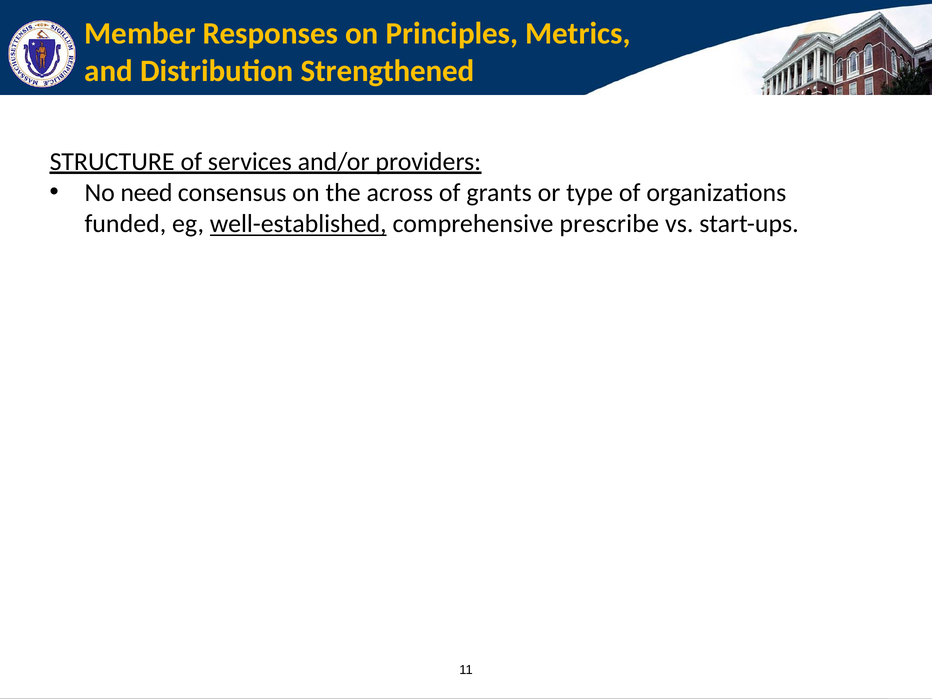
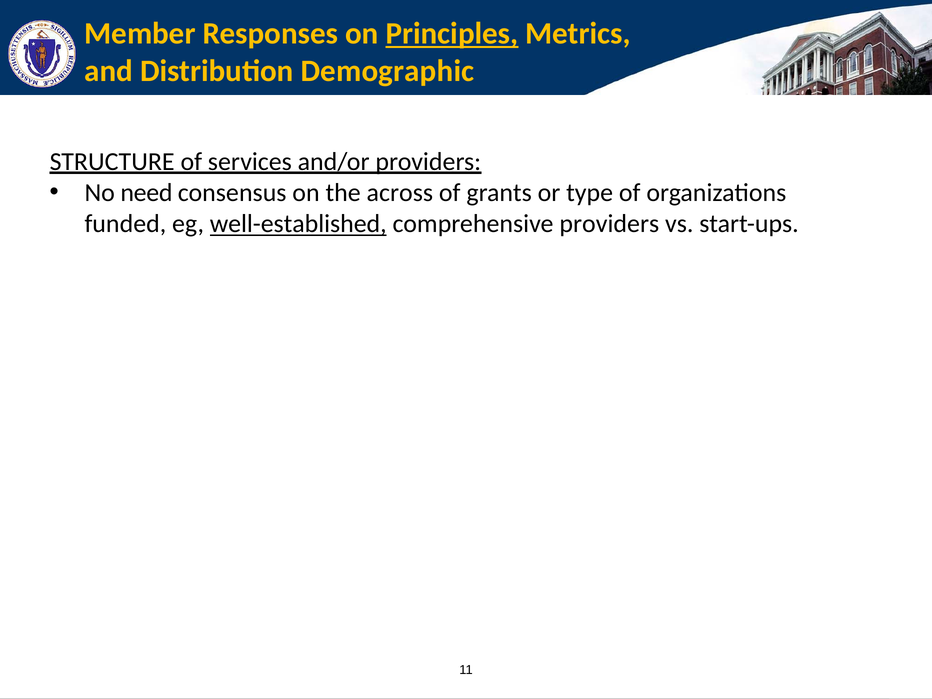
Principles underline: none -> present (452, 34)
Strengthened: Strengthened -> Demographic (387, 71)
comprehensive prescribe: prescribe -> providers (609, 224)
